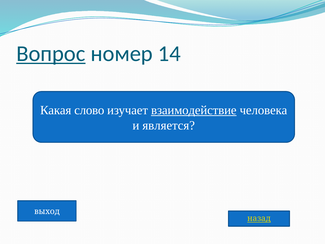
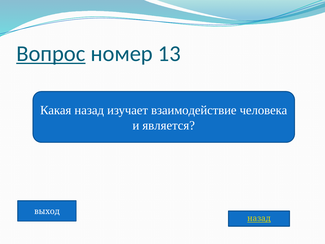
14: 14 -> 13 (169, 54)
Какая слово: слово -> назад (89, 110)
взаимодействие underline: present -> none (194, 110)
